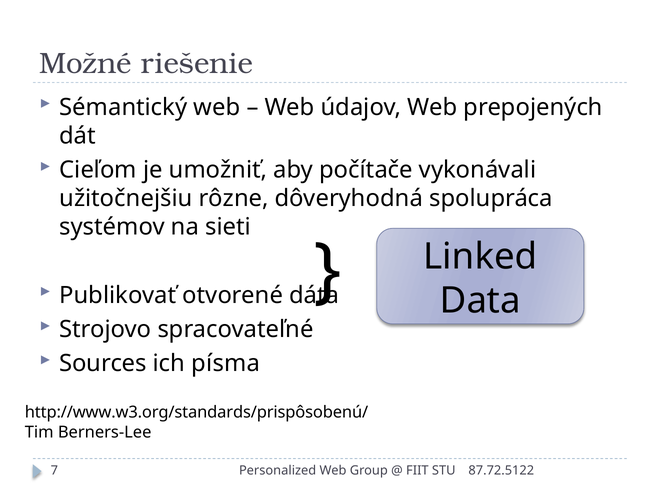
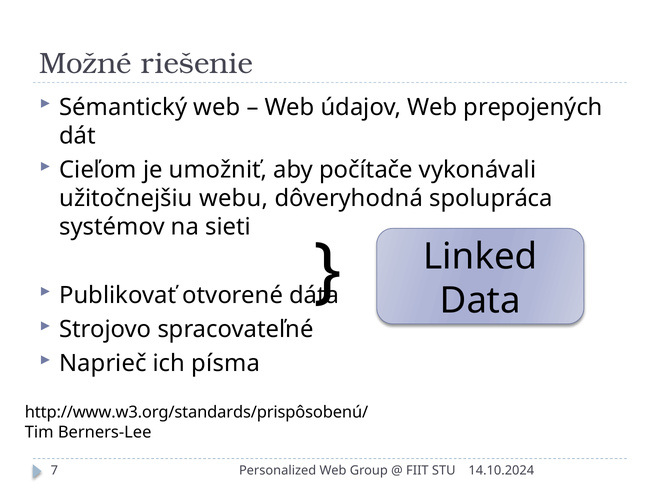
rôzne: rôzne -> webu (233, 198)
Sources: Sources -> Naprieč (103, 363)
87.72.5122: 87.72.5122 -> 14.10.2024 (501, 471)
